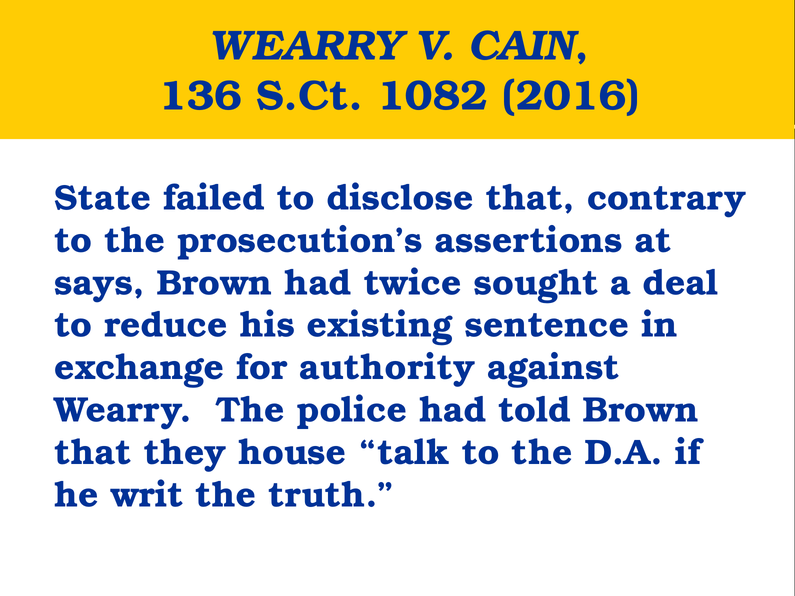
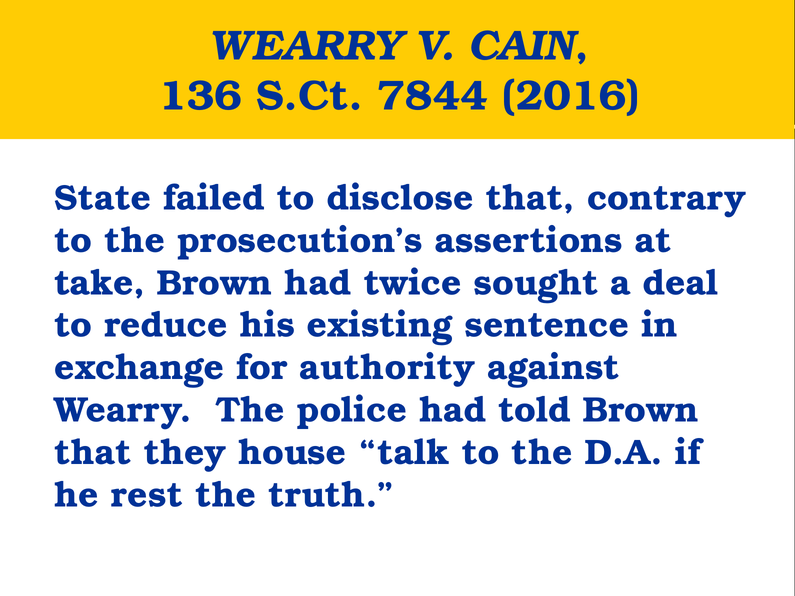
1082: 1082 -> 7844 (433, 96)
says: says -> take (100, 283)
writ: writ -> rest (147, 495)
